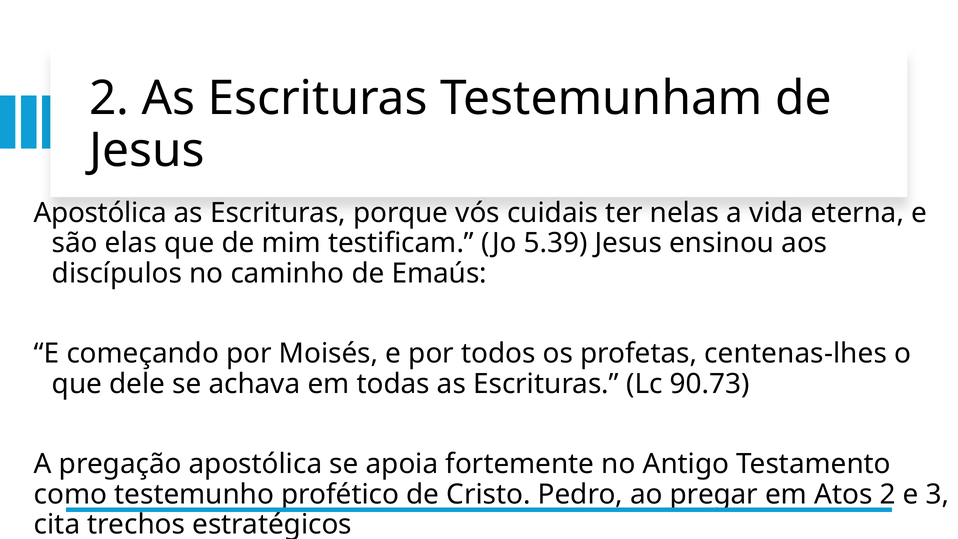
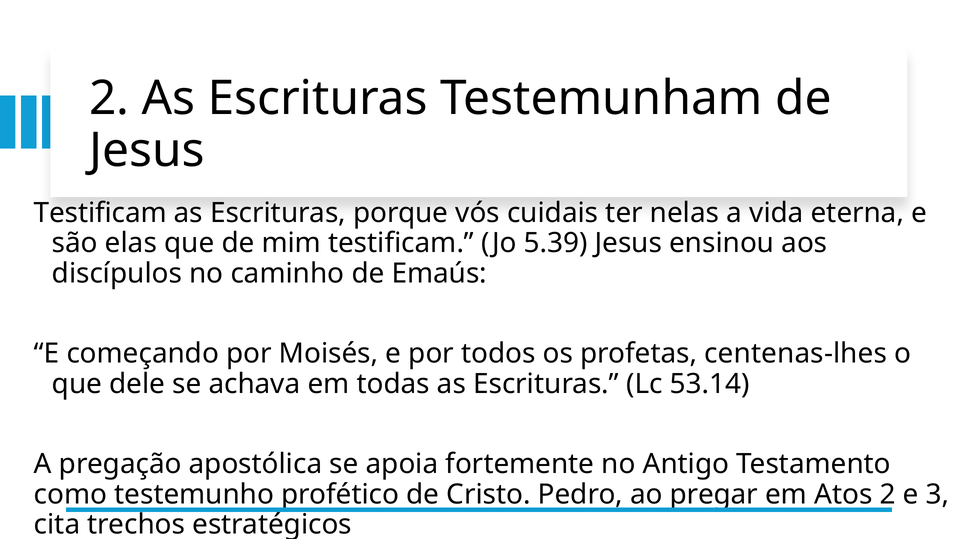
Apostólica: Apostólica -> Testificam (100, 213)
90.73: 90.73 -> 53.14 (710, 384)
